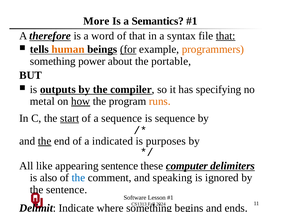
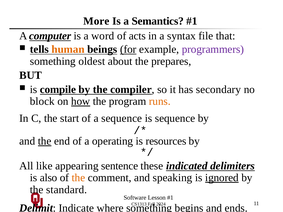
therefore: therefore -> computer (50, 36)
of that: that -> acts (137, 36)
that underline: present -> none (226, 36)
programmers colour: orange -> purple (213, 49)
power: power -> oldest (92, 61)
portable: portable -> prepares (171, 61)
outputs: outputs -> compile (58, 89)
specifying: specifying -> secondary (219, 89)
metal: metal -> block (42, 101)
start underline: present -> none (70, 118)
indicated: indicated -> operating (113, 141)
purposes: purposes -> resources (166, 141)
computer: computer -> indicated (187, 166)
the colour: blue -> orange (78, 178)
ignored underline: none -> present (222, 178)
the sentence: sentence -> standard (67, 190)
